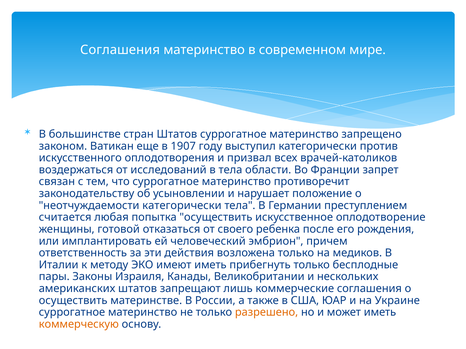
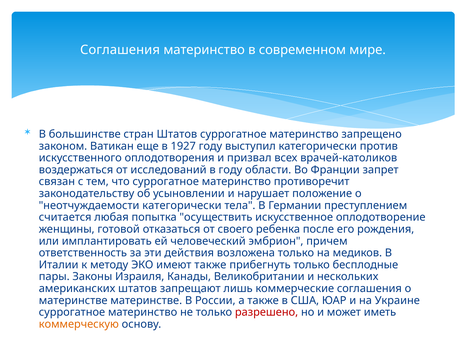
1907: 1907 -> 1927 (183, 146)
в тела: тела -> году (230, 170)
имеют иметь: иметь -> также (210, 265)
осуществить: осуществить -> материнстве (73, 301)
разрешено colour: orange -> red (267, 313)
